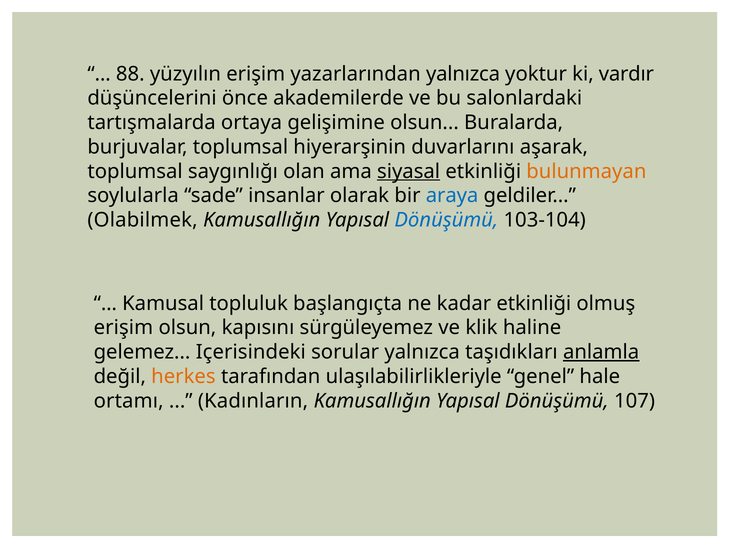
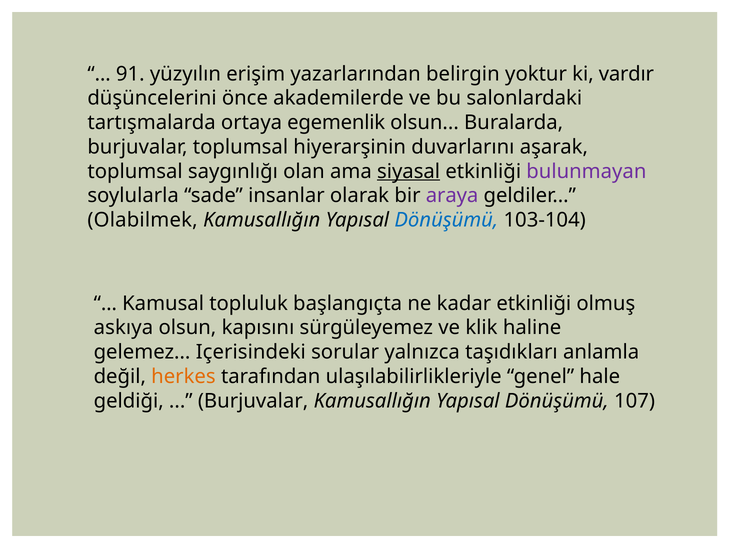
88: 88 -> 91 (130, 74)
yazarlarından yalnızca: yalnızca -> belirgin (463, 74)
gelişimine: gelişimine -> egemenlik (336, 122)
bulunmayan colour: orange -> purple (586, 171)
araya colour: blue -> purple (452, 196)
erişim: erişim -> askıya (123, 327)
anlamla underline: present -> none (601, 352)
ortamı: ortamı -> geldiği (129, 400)
Kadınların: Kadınların -> Burjuvalar (253, 400)
